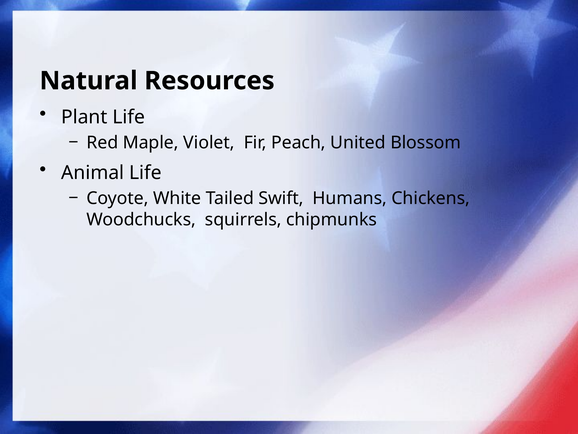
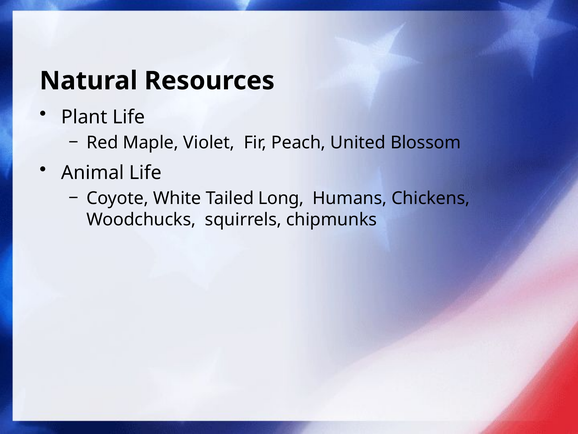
Swift: Swift -> Long (281, 198)
